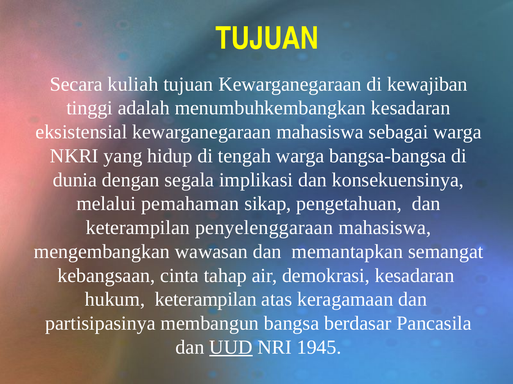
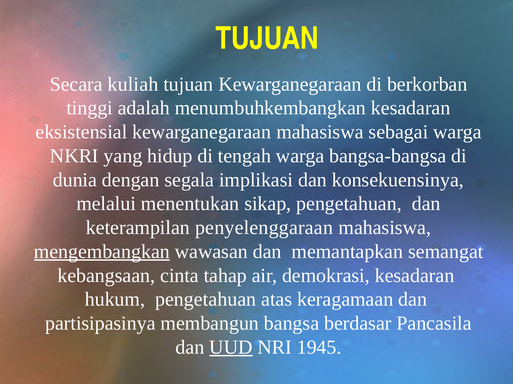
kewajiban: kewajiban -> berkorban (427, 84)
pemahaman: pemahaman -> menentukan (190, 204)
mengembangkan underline: none -> present (102, 252)
hukum keterampilan: keterampilan -> pengetahuan (206, 300)
